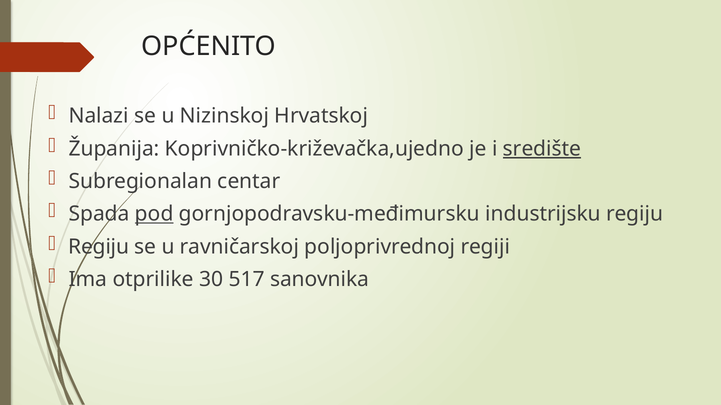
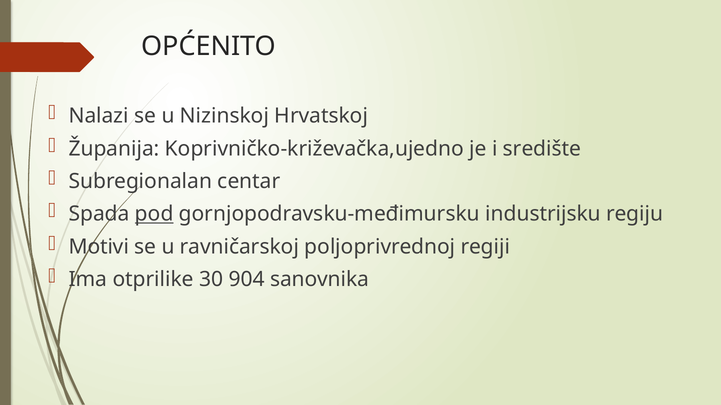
središte underline: present -> none (542, 149)
Regiju: Regiju -> Motivi (99, 247)
517: 517 -> 904 (247, 280)
